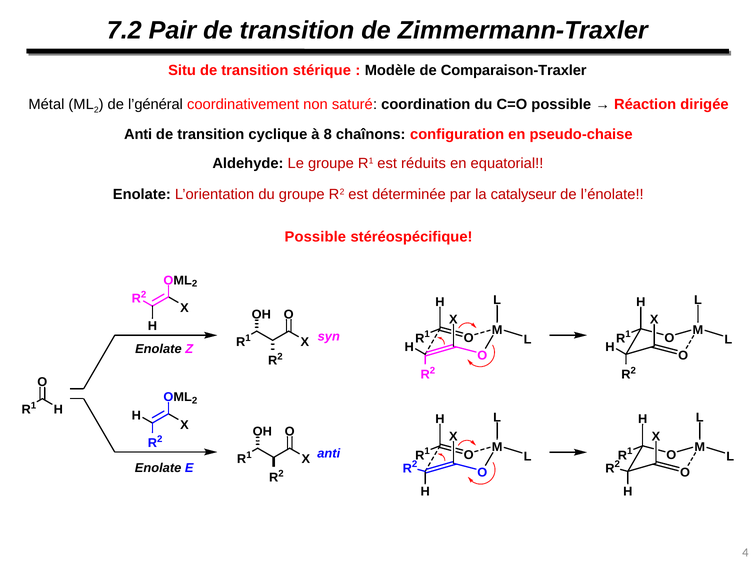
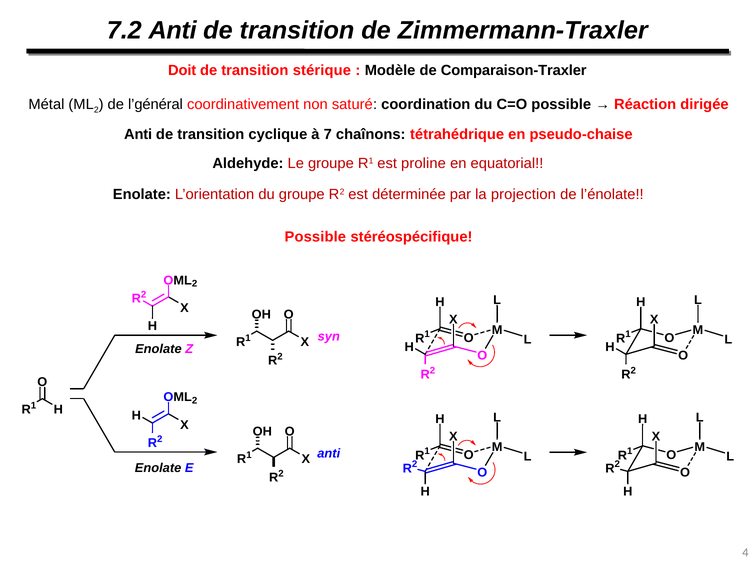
7.2 Pair: Pair -> Anti (173, 31)
Situ: Situ -> Doit (182, 71)
8: 8 -> 7 (328, 134)
configuration: configuration -> tétrahédrique (457, 134)
réduits: réduits -> proline (423, 163)
catalyseur: catalyseur -> projection (523, 194)
